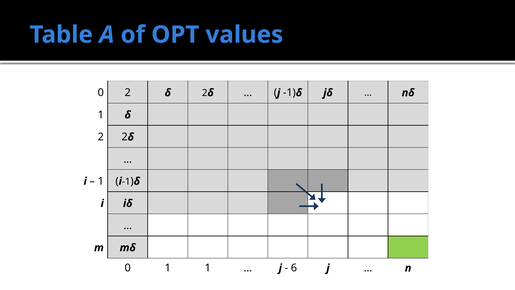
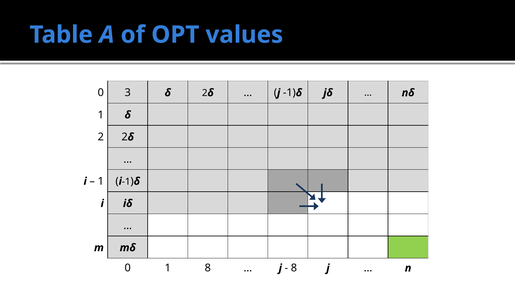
0 2: 2 -> 3 (128, 93)
1 1: 1 -> 8 (208, 268)
6: 6 -> 8 (294, 268)
